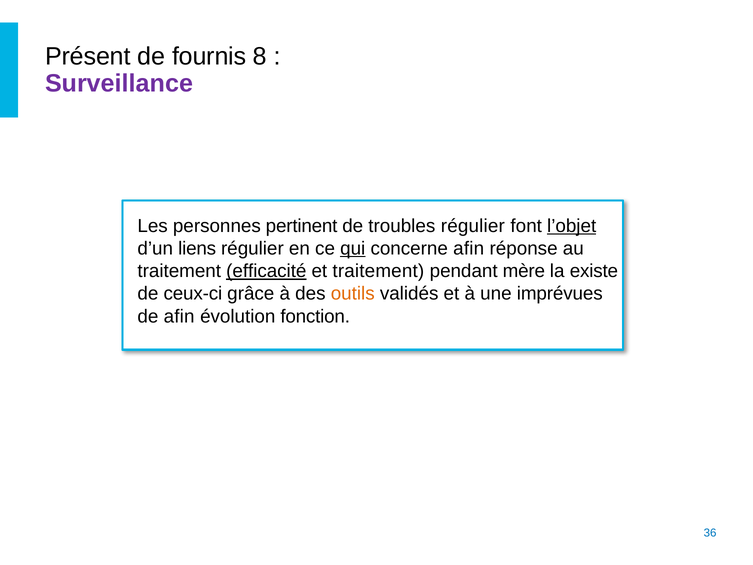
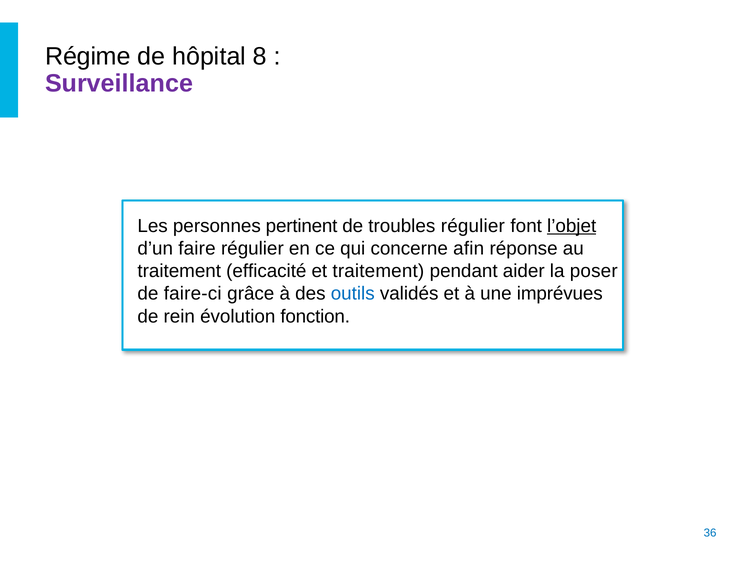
Présent: Présent -> Régime (88, 56)
fournis: fournis -> hôpital (209, 56)
liens: liens -> faire (197, 248)
qui underline: present -> none (353, 248)
efficacité underline: present -> none (266, 271)
mère: mère -> aider (524, 271)
existe: existe -> poser (594, 271)
ceux-ci: ceux-ci -> faire-ci (193, 294)
outils colour: orange -> blue (353, 294)
de afin: afin -> rein (179, 316)
